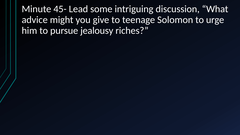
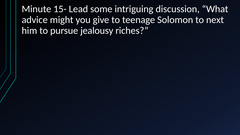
45-: 45- -> 15- (60, 9)
urge: urge -> next (215, 20)
